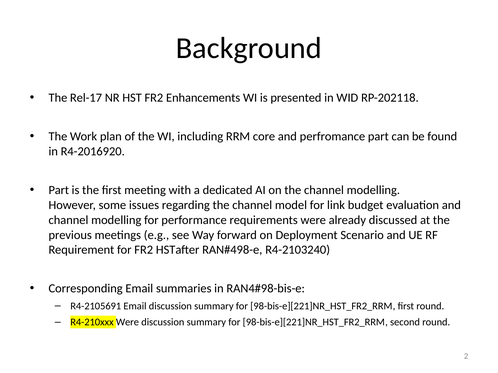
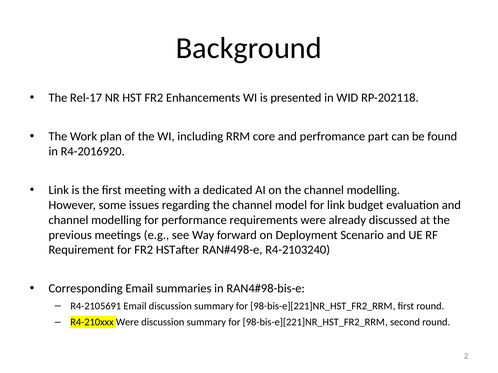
Part: Part -> Link (59, 190)
